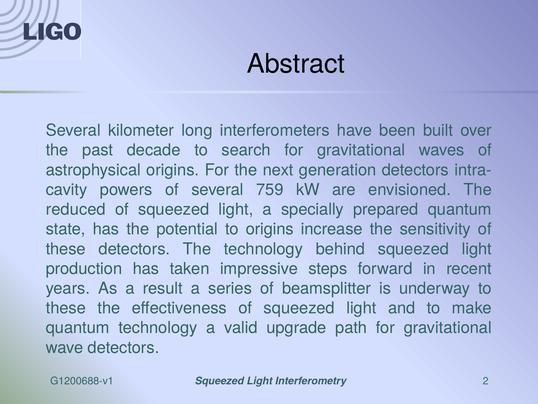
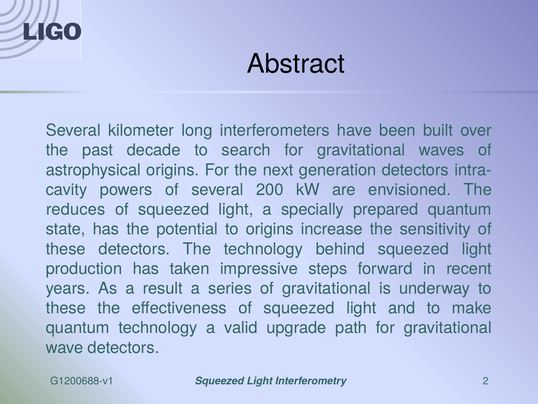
759: 759 -> 200 (270, 189)
reduced: reduced -> reduces (76, 209)
of beamsplitter: beamsplitter -> gravitational (326, 288)
